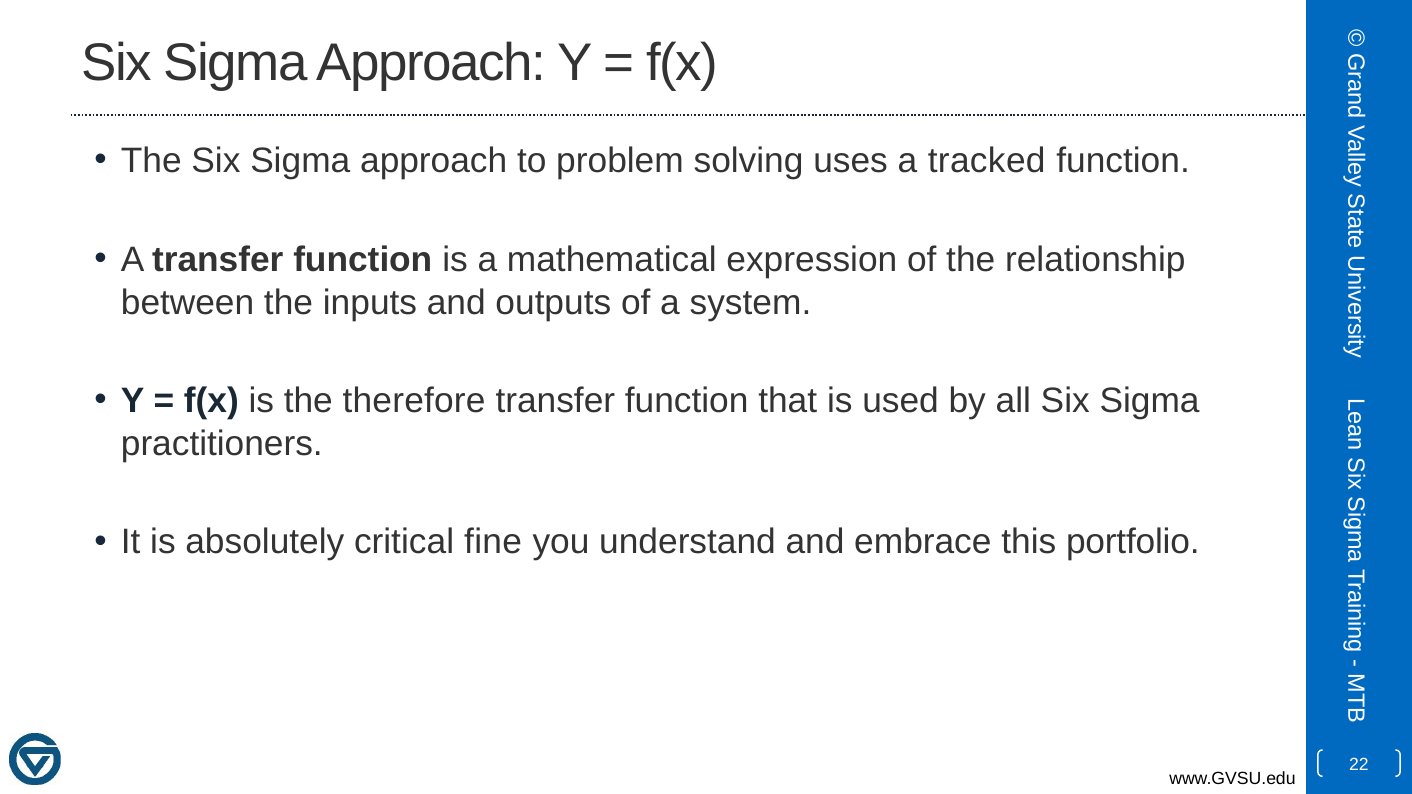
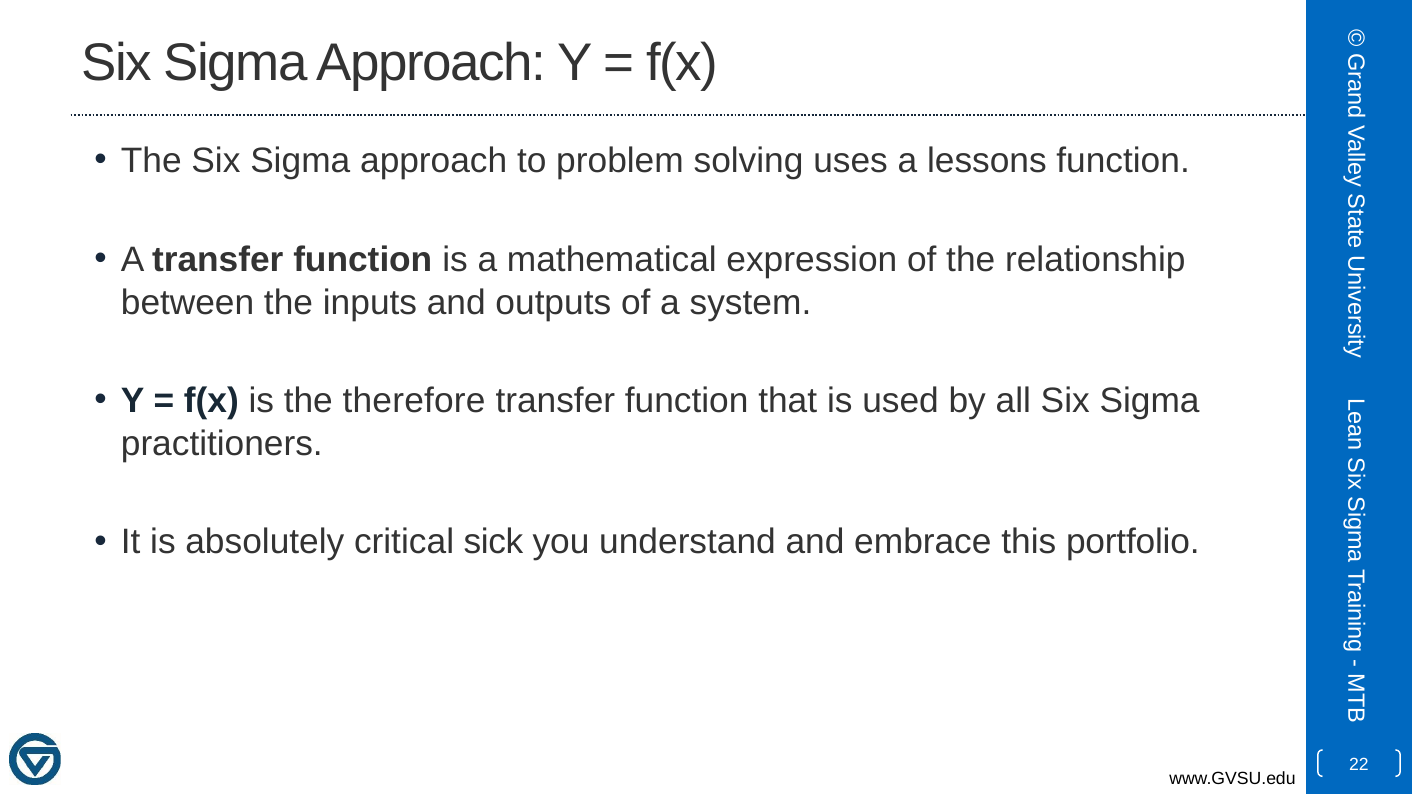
tracked: tracked -> lessons (987, 161)
fine: fine -> sick (493, 542)
